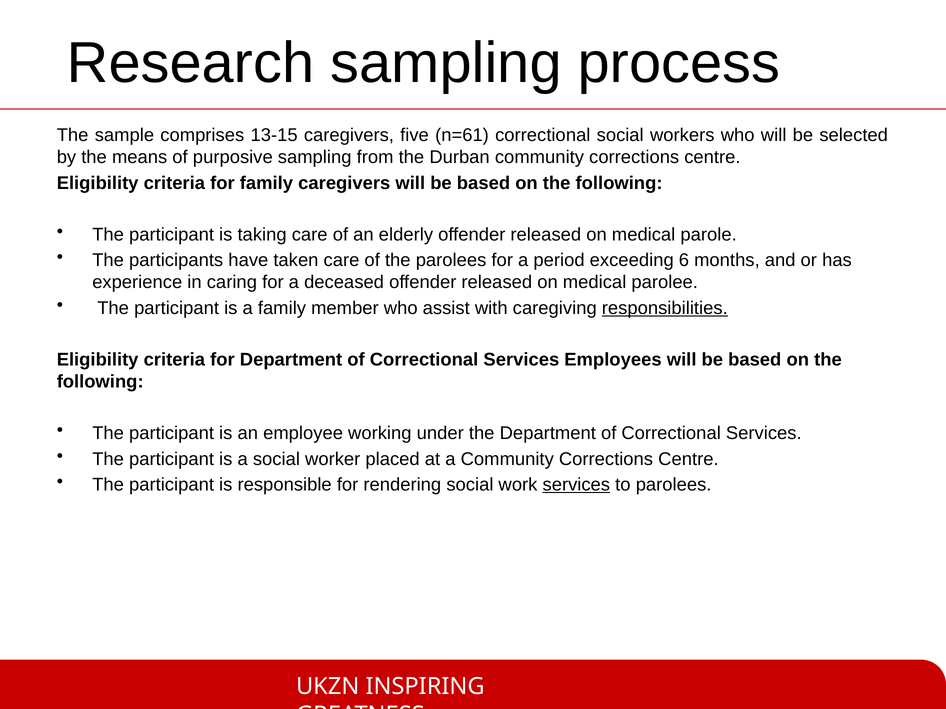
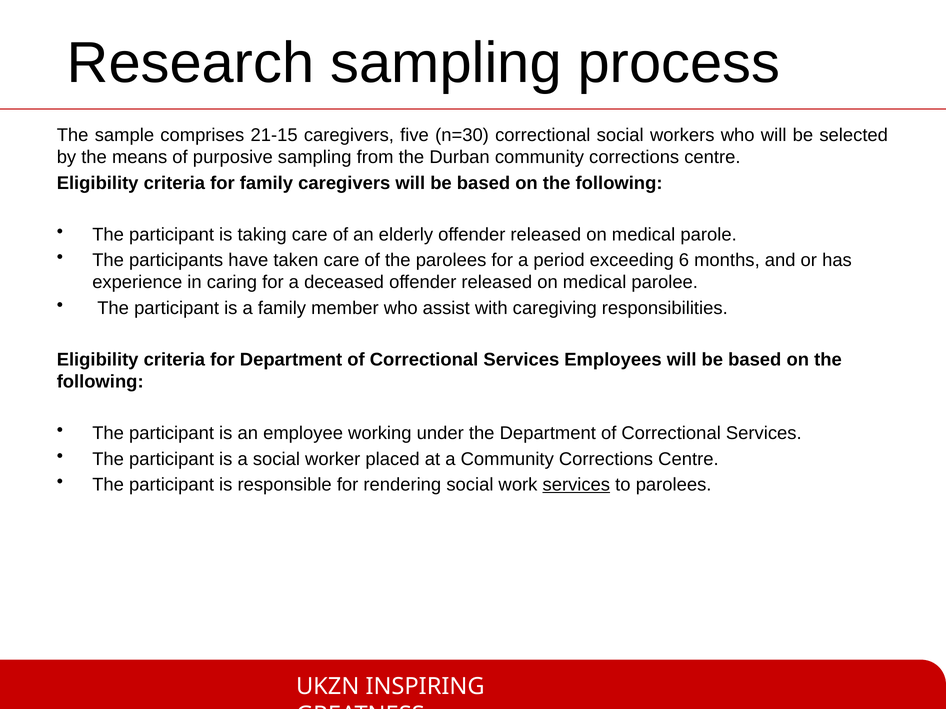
13-15: 13-15 -> 21-15 (274, 135)
n=61: n=61 -> n=30 (462, 135)
responsibilities underline: present -> none (665, 308)
